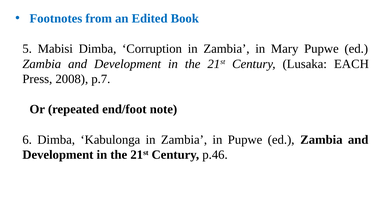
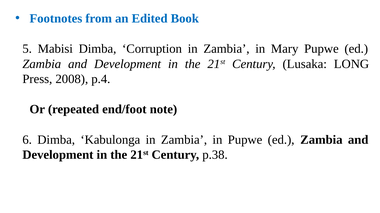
EACH: EACH -> LONG (351, 64)
p.7: p.7 -> p.4 (101, 79)
p.46: p.46 -> p.38 (215, 155)
